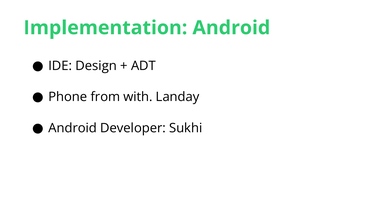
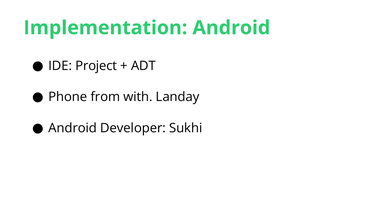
Design: Design -> Project (96, 66)
